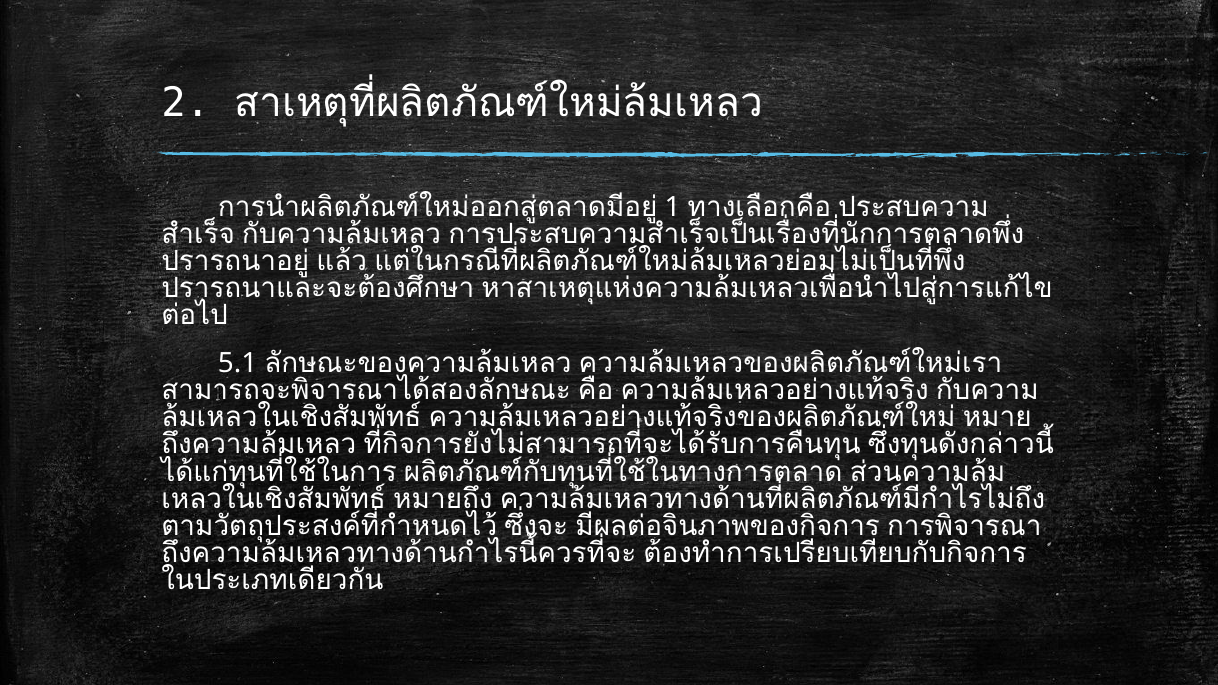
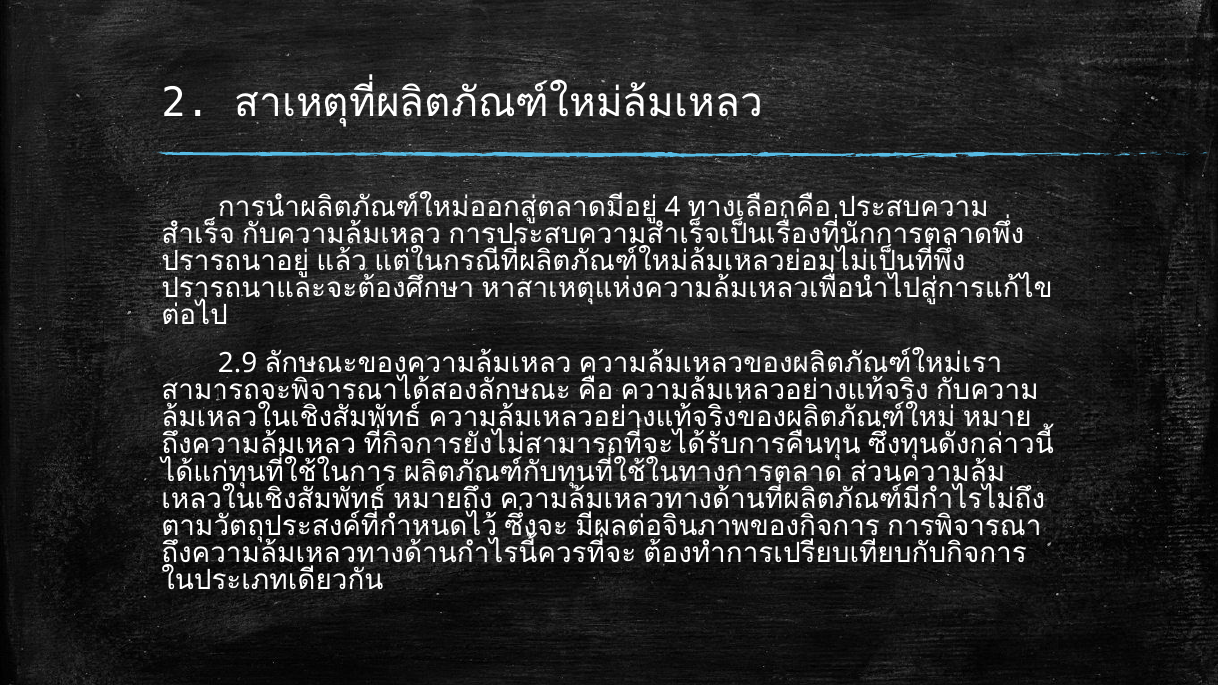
1: 1 -> 4 (673, 207)
5.1: 5.1 -> 2.9 (238, 364)
